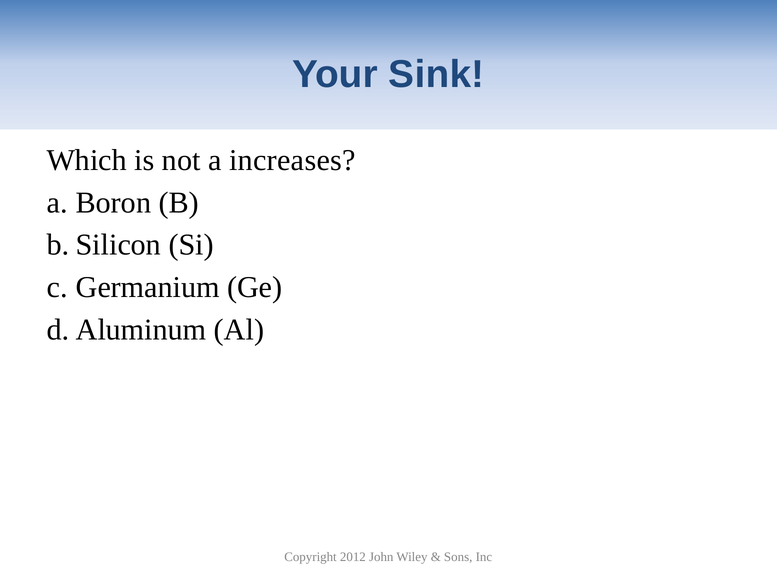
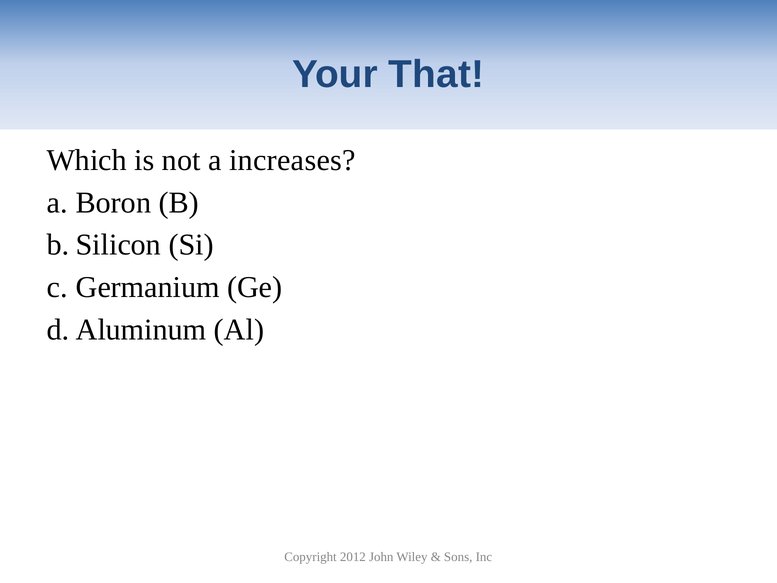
Sink: Sink -> That (436, 75)
